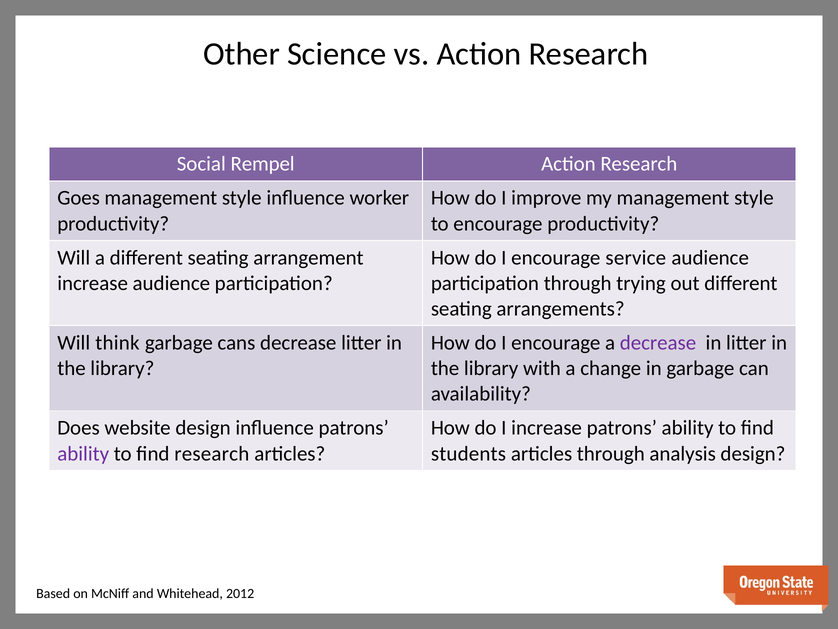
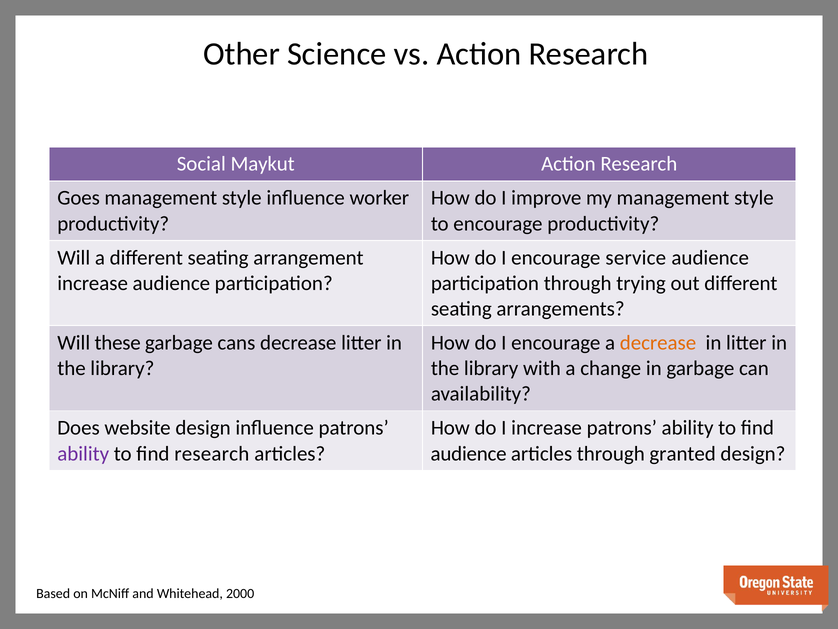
Rempel: Rempel -> Maykut (263, 164)
think: think -> these (118, 343)
decrease colour: purple -> orange (658, 343)
students: students -> audience (469, 453)
analysis: analysis -> granted (683, 453)
2012: 2012 -> 2000 (240, 593)
